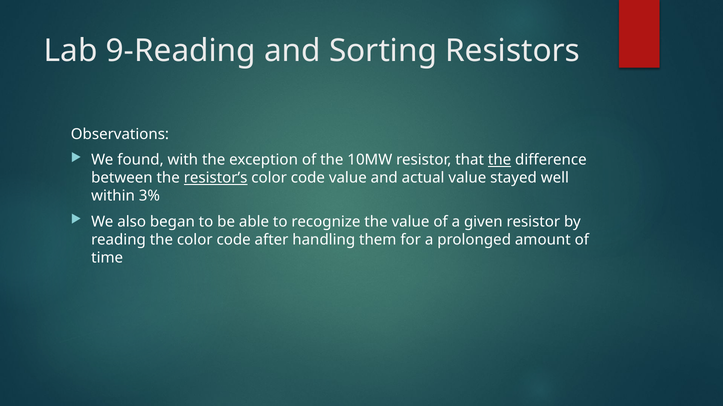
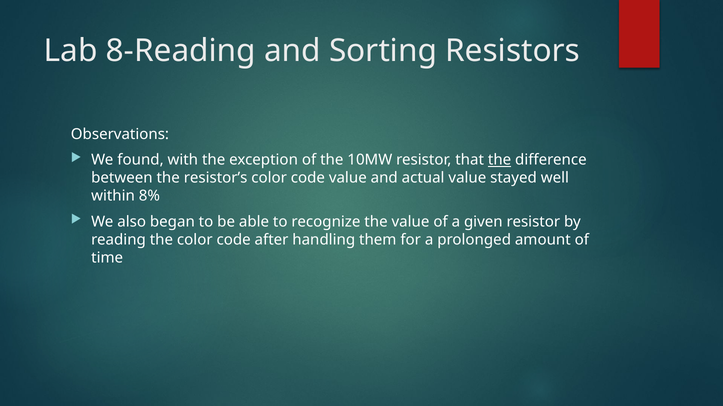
9-Reading: 9-Reading -> 8-Reading (181, 51)
resistor’s underline: present -> none (216, 178)
3%: 3% -> 8% (149, 196)
